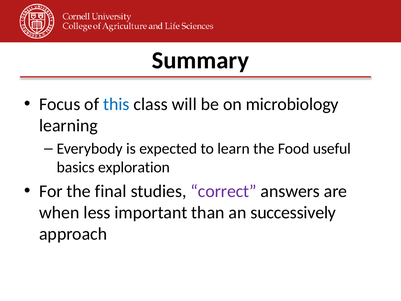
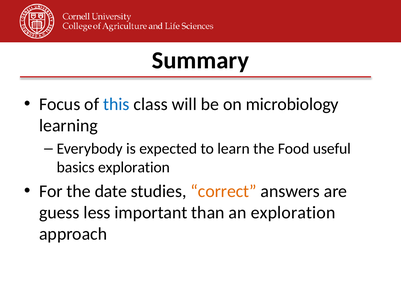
final: final -> date (111, 191)
correct colour: purple -> orange (224, 191)
when: when -> guess (59, 212)
an successively: successively -> exploration (293, 212)
